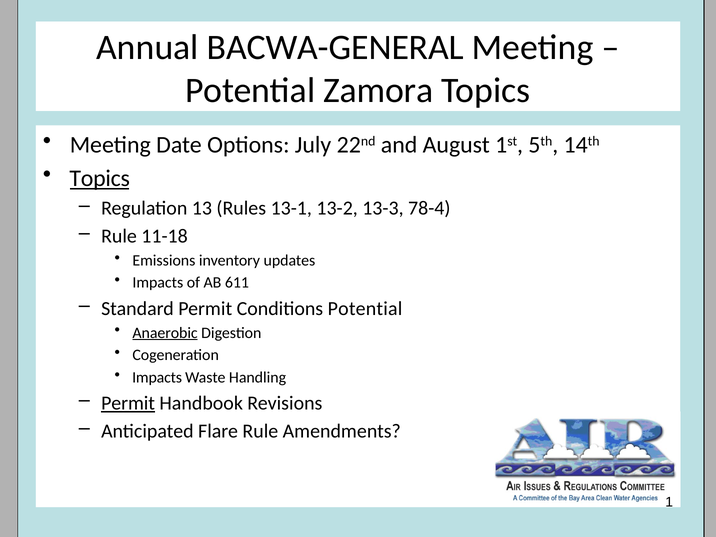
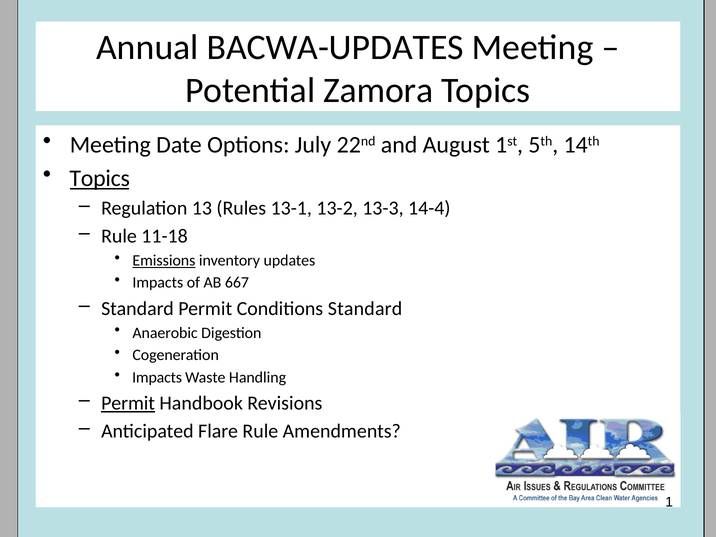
BACWA-GENERAL: BACWA-GENERAL -> BACWA-UPDATES (335, 47)
78-4: 78-4 -> 14-4 (429, 208)
Emissions underline: none -> present (164, 260)
611: 611 -> 667 (237, 283)
Conditions Potential: Potential -> Standard (365, 308)
Anaerobic underline: present -> none (165, 333)
